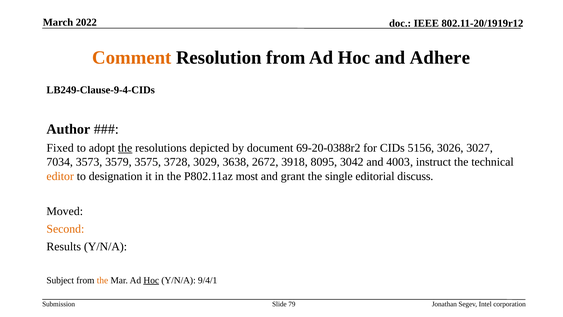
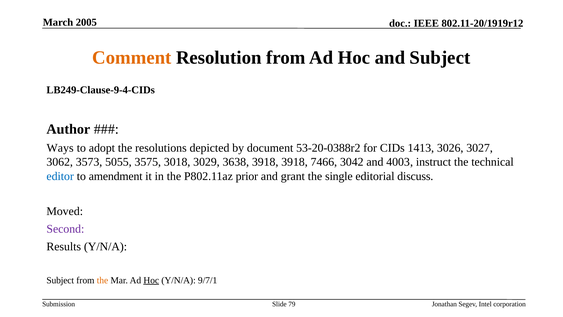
2022: 2022 -> 2005 (86, 22)
and Adhere: Adhere -> Subject (440, 58)
Fixed: Fixed -> Ways (60, 148)
the underline: present -> none (125, 148)
69-20-0388r2: 69-20-0388r2 -> 53-20-0388r2 (328, 148)
5156: 5156 -> 1413 (421, 148)
7034: 7034 -> 3062 (60, 162)
3579: 3579 -> 5055 (118, 162)
3728: 3728 -> 3018 (177, 162)
3638 2672: 2672 -> 3918 (265, 162)
8095: 8095 -> 7466 (324, 162)
editor colour: orange -> blue (60, 176)
designation: designation -> amendment (116, 176)
most: most -> prior (247, 176)
Second colour: orange -> purple (65, 229)
9/4/1: 9/4/1 -> 9/7/1 (208, 280)
